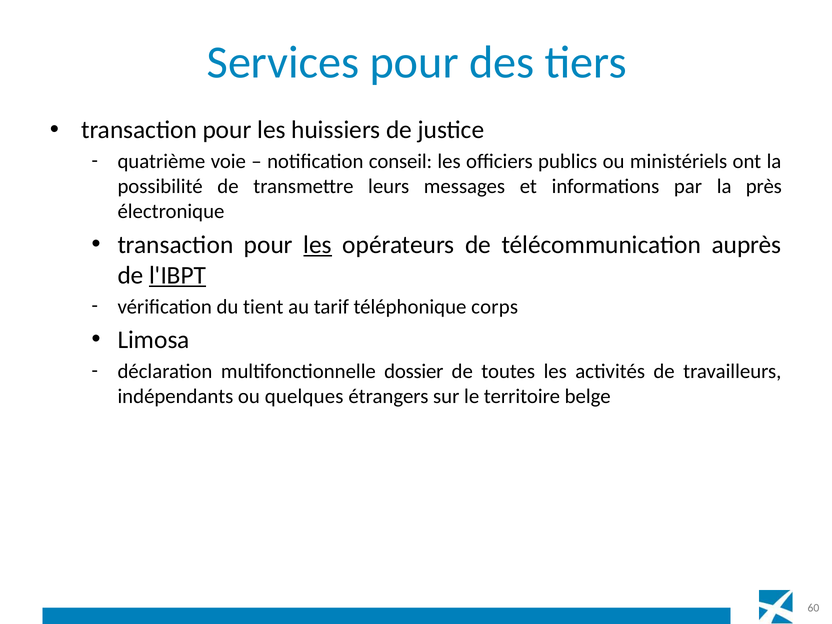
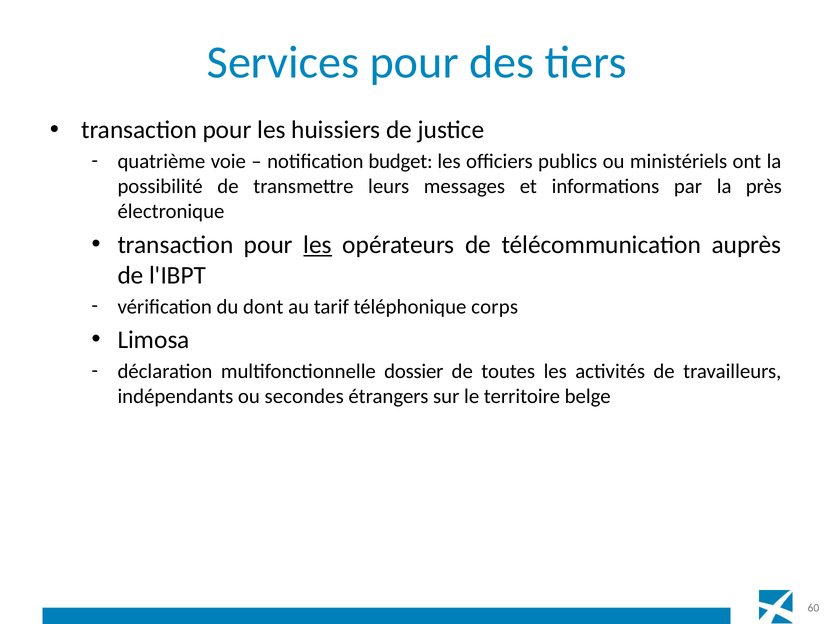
conseil: conseil -> budget (401, 162)
l'IBPT underline: present -> none (178, 275)
tient: tient -> dont (263, 307)
quelques: quelques -> secondes (304, 396)
